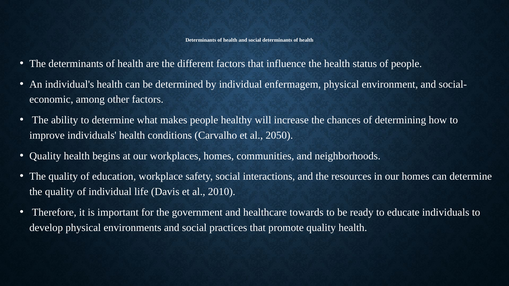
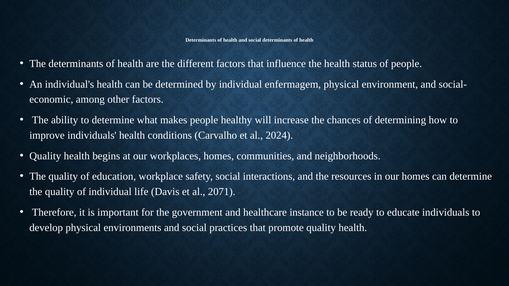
2050: 2050 -> 2024 (279, 135)
2010: 2010 -> 2071 (222, 192)
towards: towards -> instance (307, 212)
